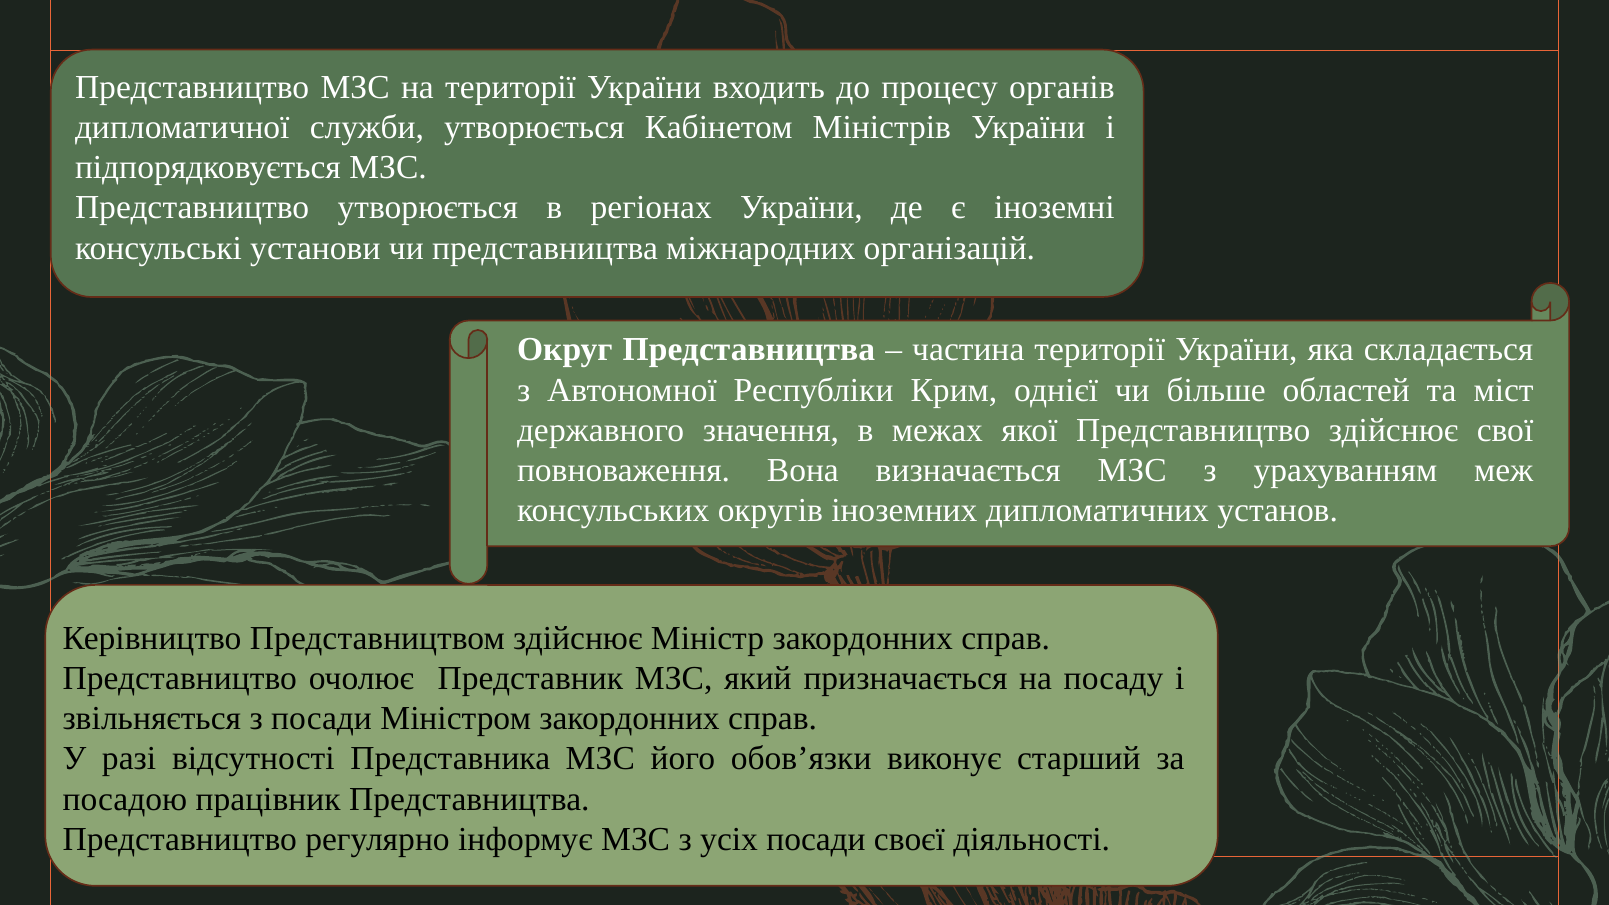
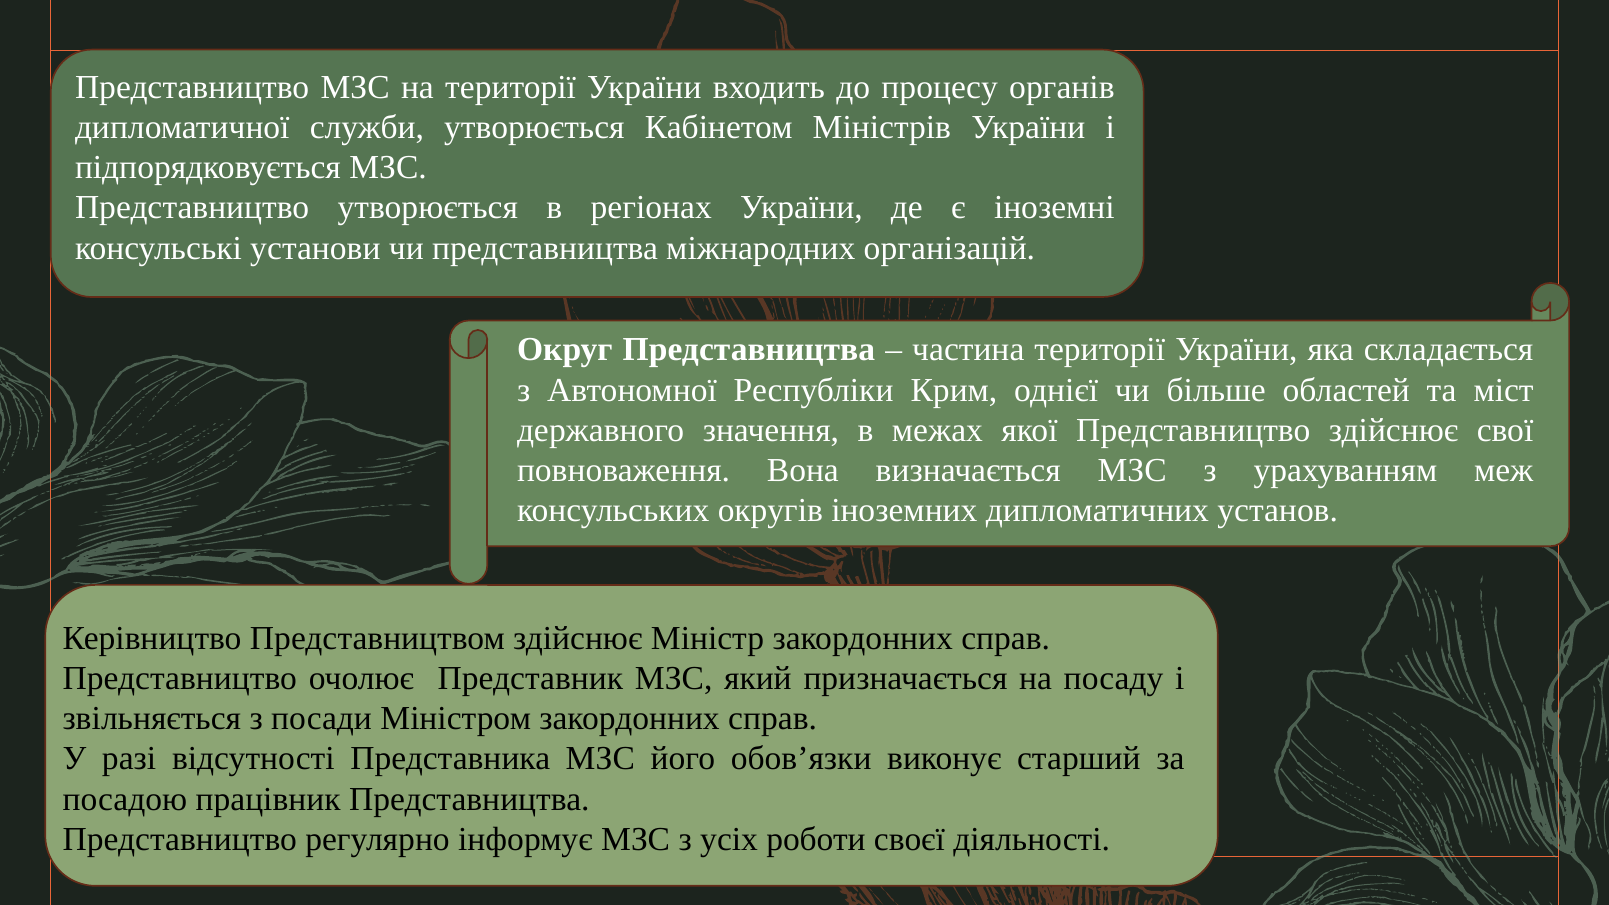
усіх посади: посади -> роботи (816, 839)
